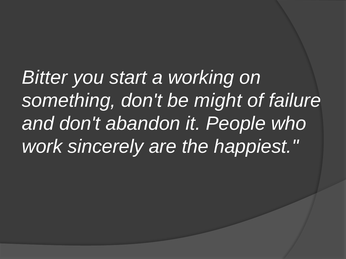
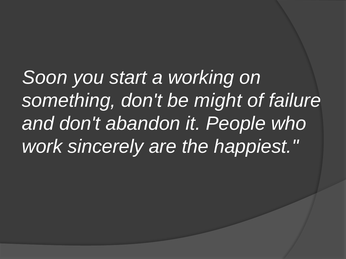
Bitter: Bitter -> Soon (45, 78)
